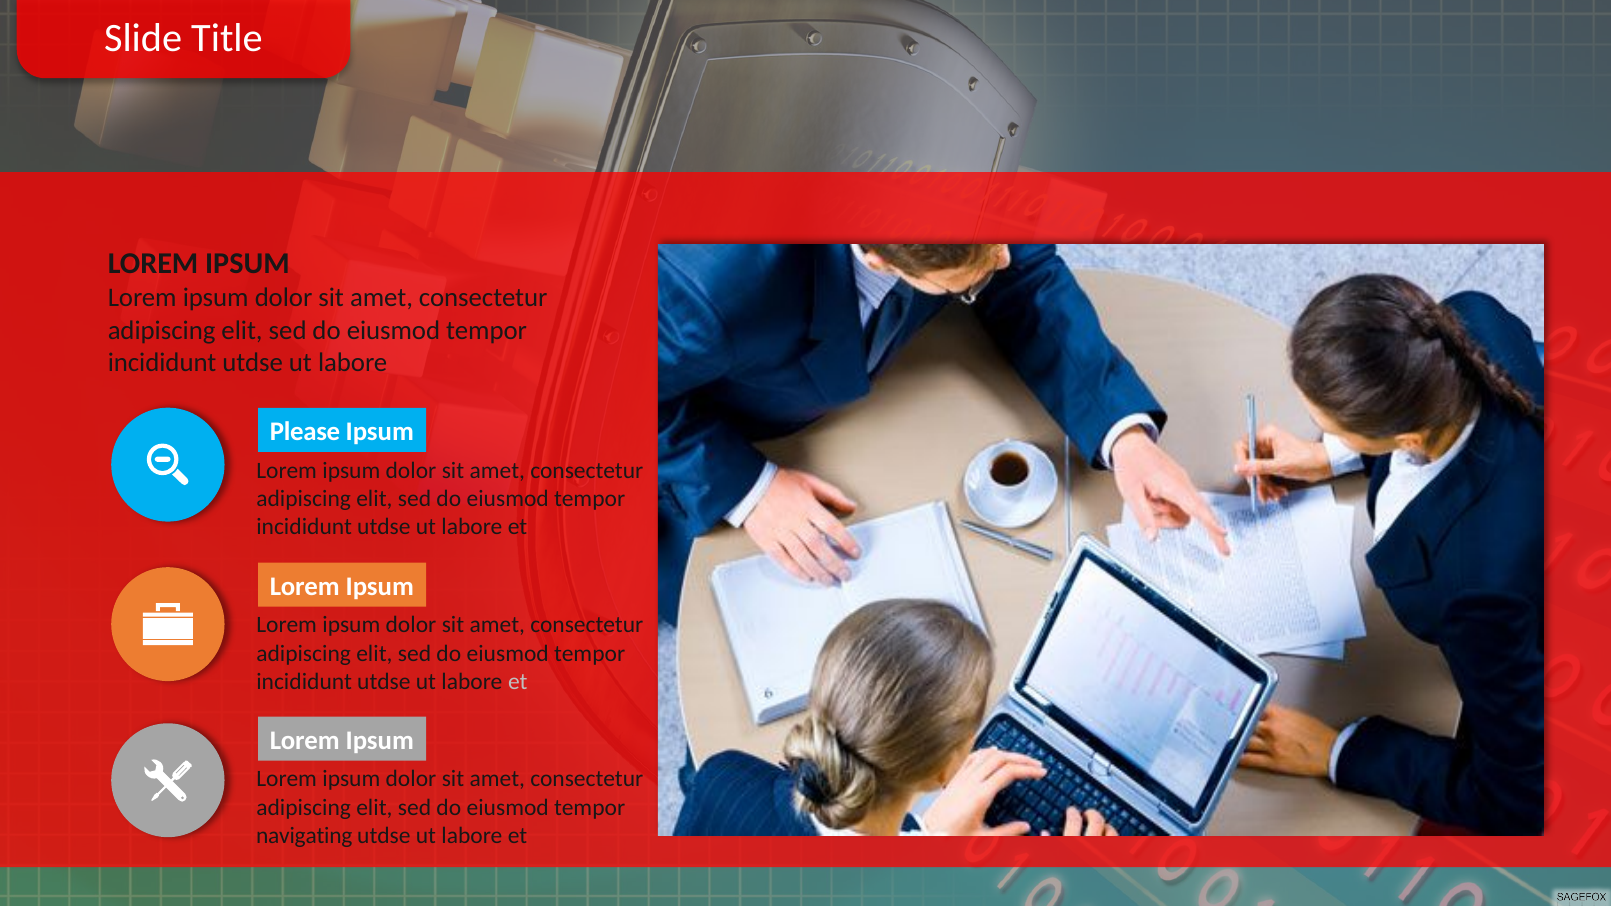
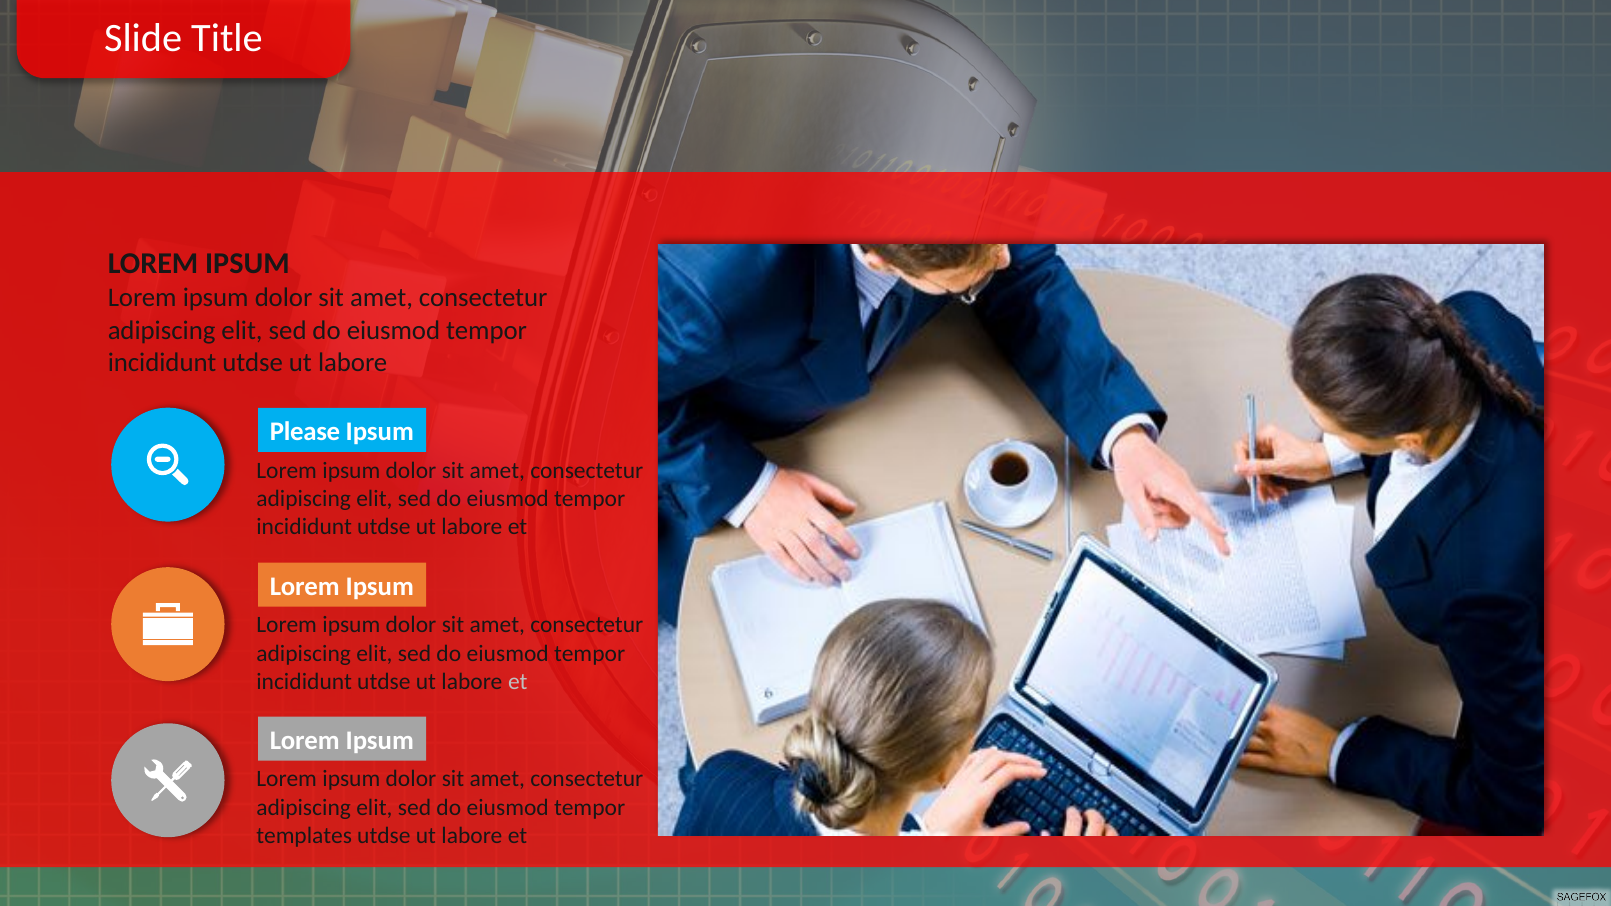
navigating: navigating -> templates (304, 836)
